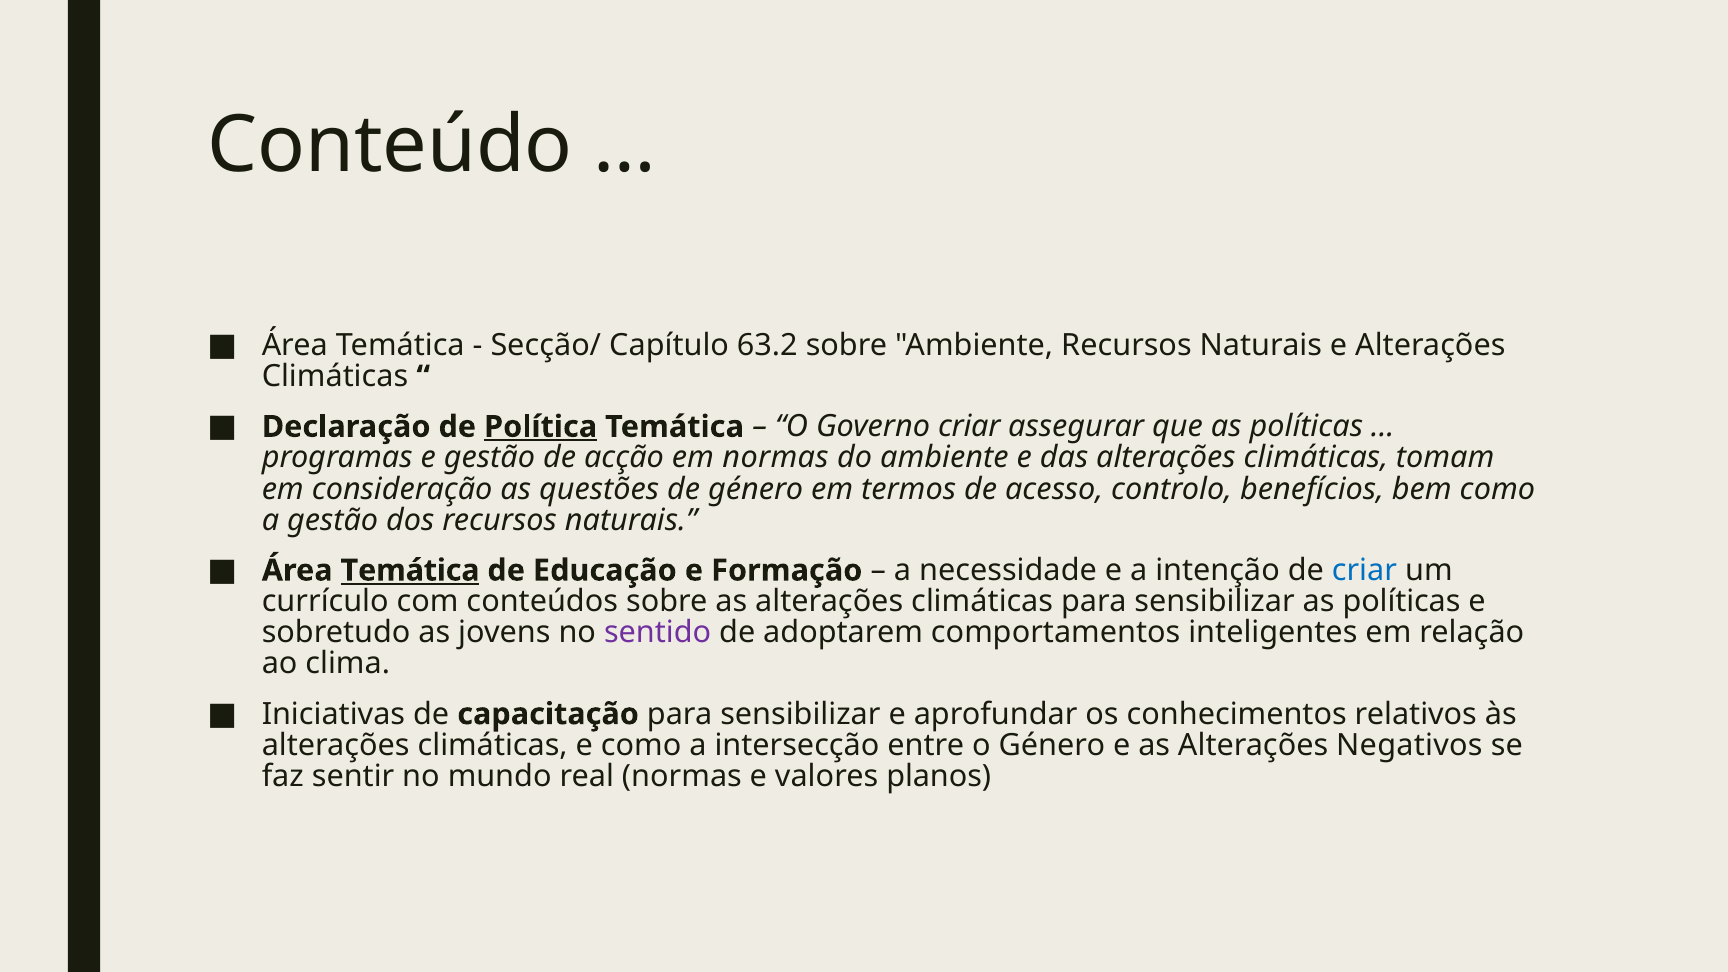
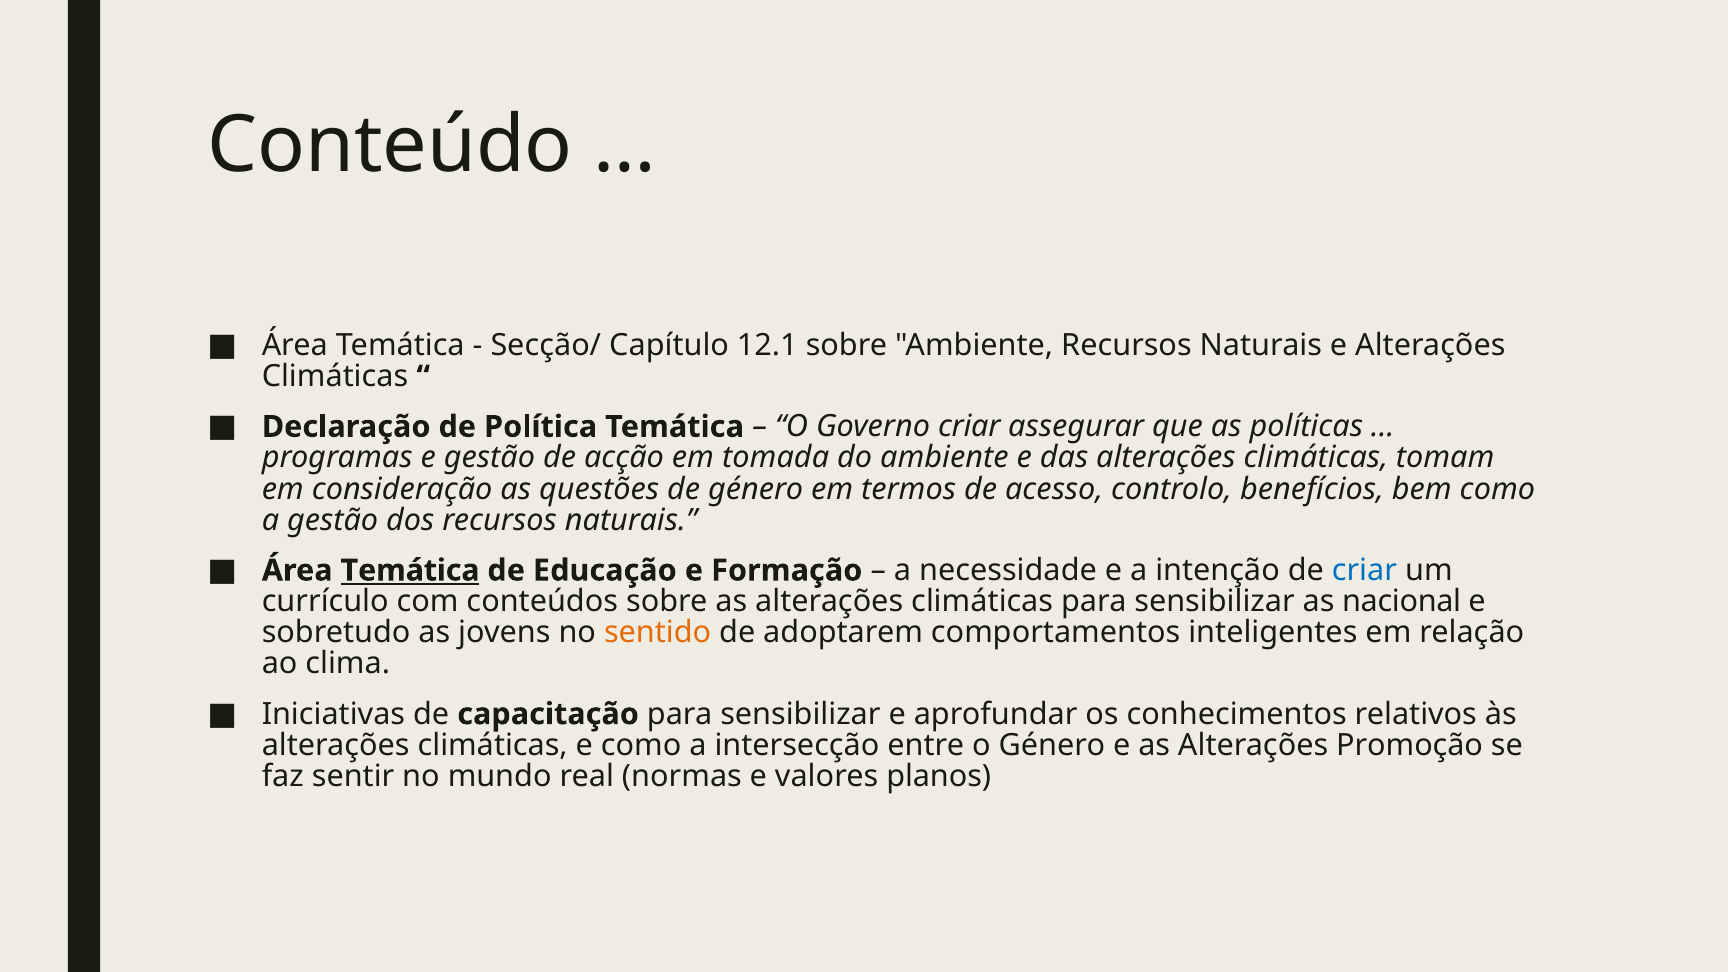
63.2: 63.2 -> 12.1 (767, 345)
Política underline: present -> none (541, 427)
em normas: normas -> tomada (776, 458)
sensibilizar as políticas: políticas -> nacional (1402, 602)
sentido colour: purple -> orange (658, 633)
Negativos: Negativos -> Promoção (1410, 745)
